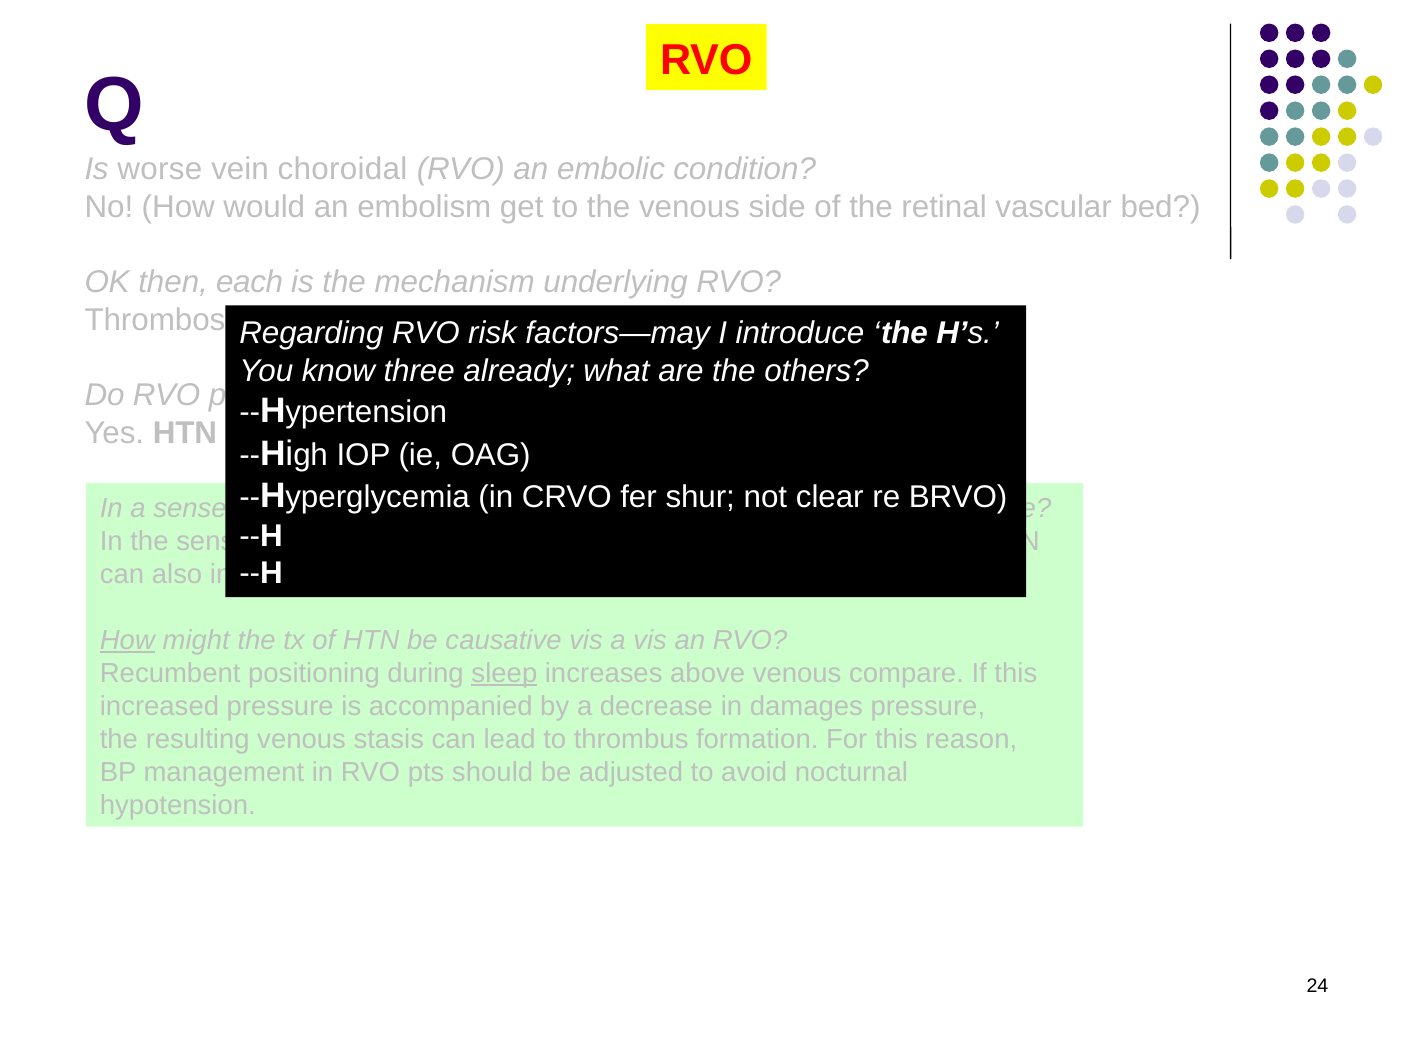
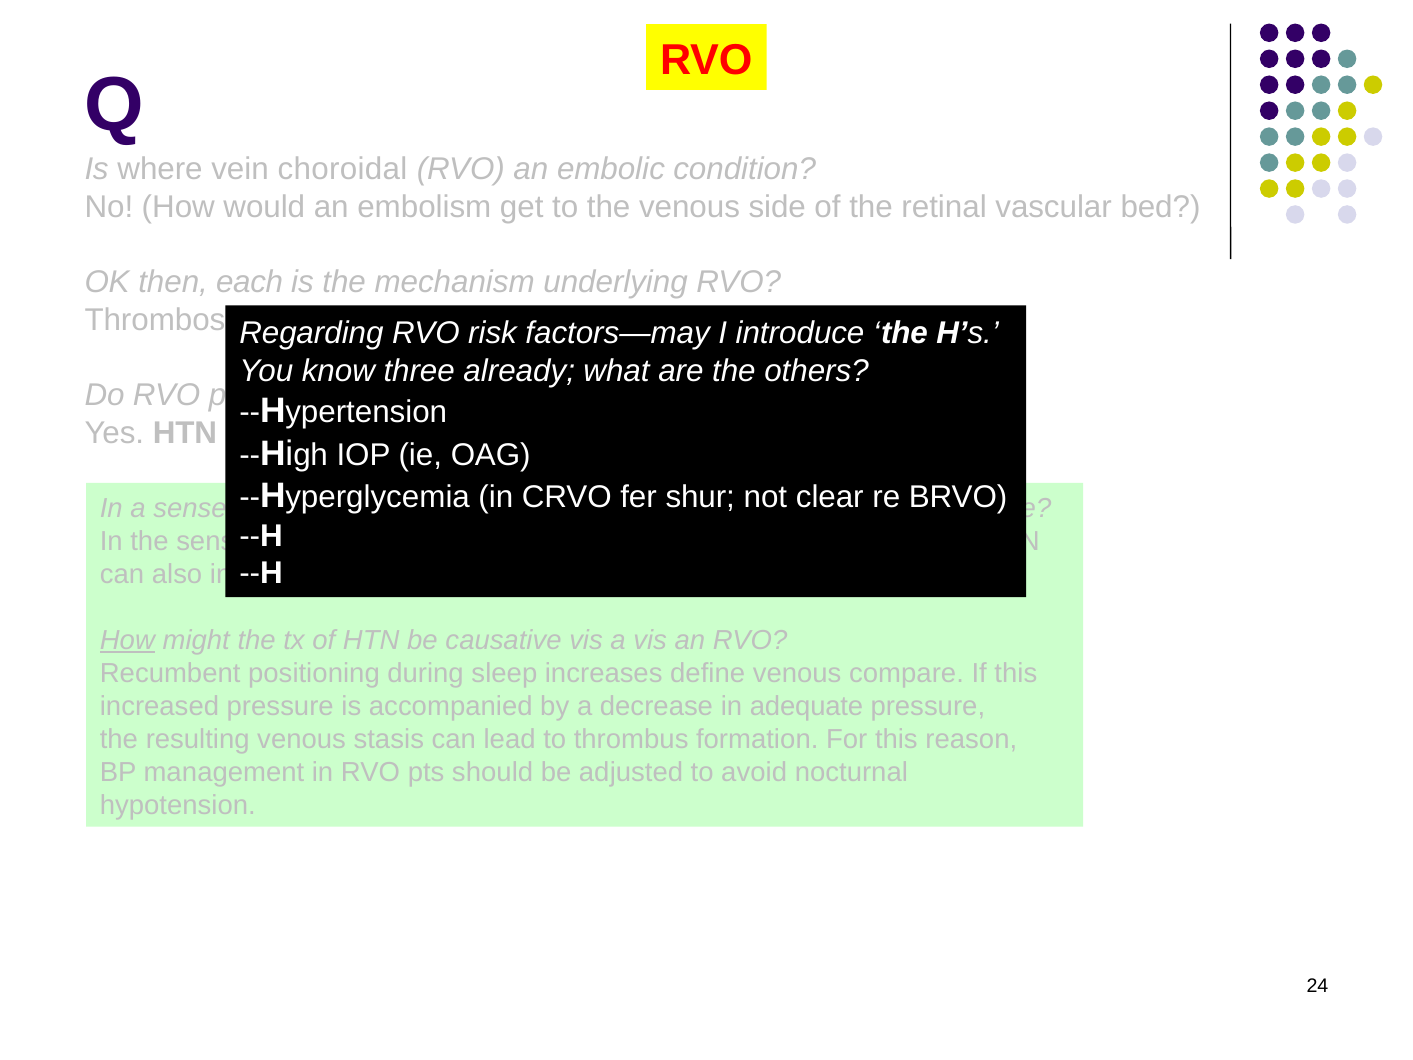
worse: worse -> where (160, 169)
sleep underline: present -> none (504, 673)
above: above -> define (708, 673)
damages: damages -> adequate (807, 706)
